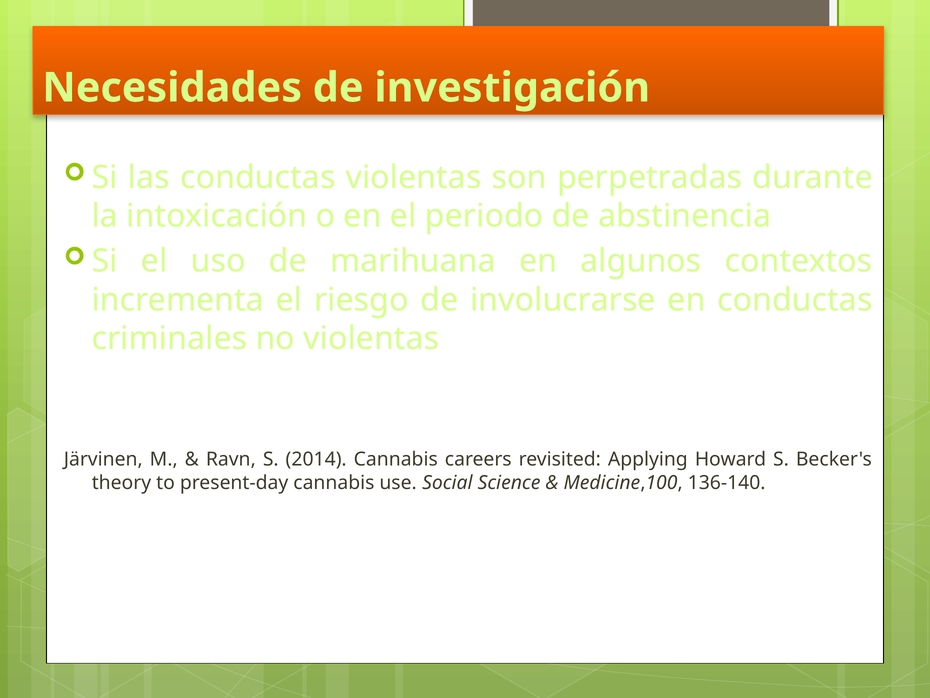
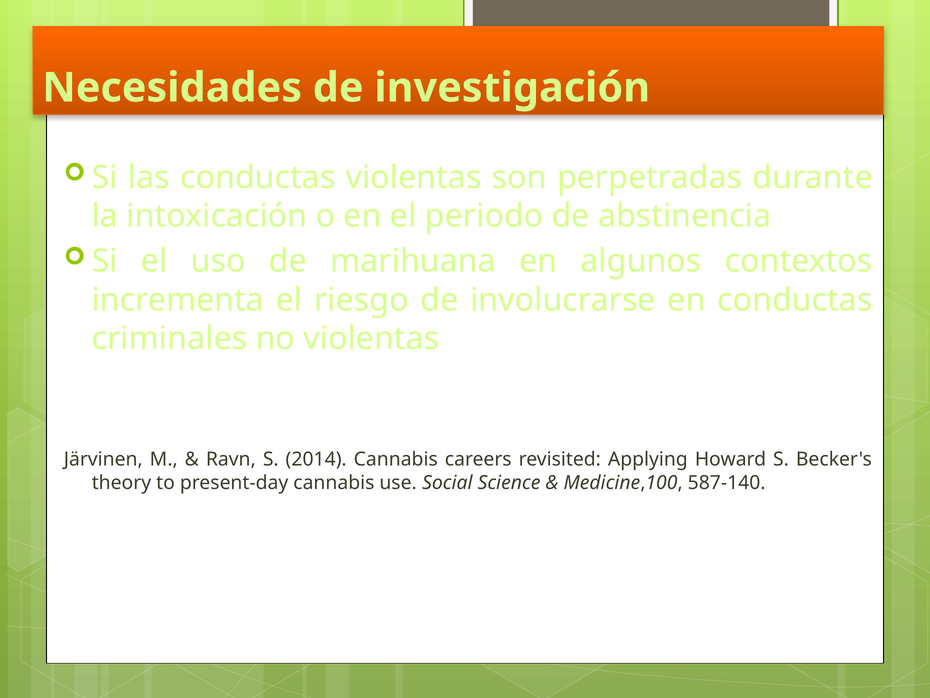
136-140: 136-140 -> 587-140 (727, 482)
